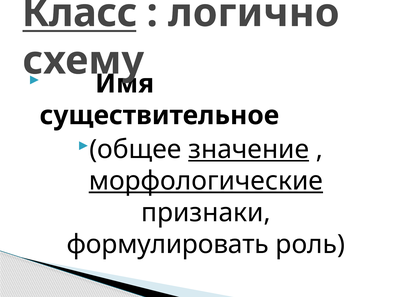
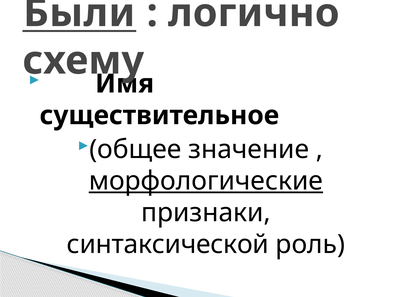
Класс: Класс -> Были (79, 13)
значение underline: present -> none (249, 149)
формулировать: формулировать -> синтаксической (168, 244)
